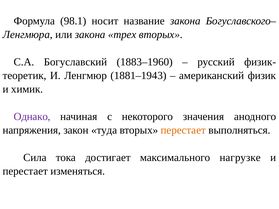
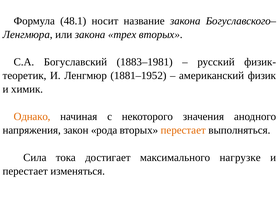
98.1: 98.1 -> 48.1 (73, 21)
1883–1960: 1883–1960 -> 1883–1981 (145, 62)
1881–1943: 1881–1943 -> 1881–1952 (138, 76)
Однако colour: purple -> orange (32, 117)
туда: туда -> рода (104, 130)
